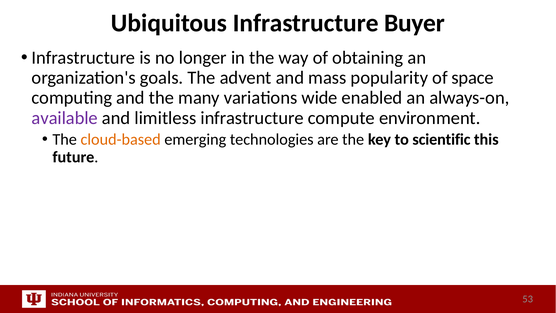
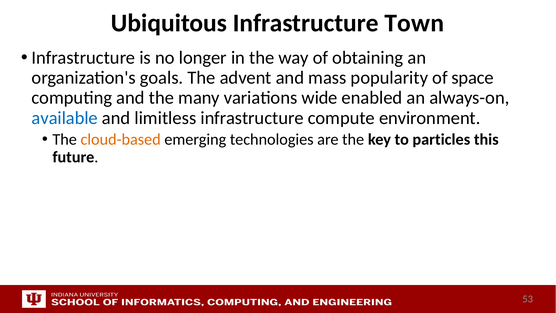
Buyer: Buyer -> Town (414, 23)
available colour: purple -> blue (65, 118)
scientific: scientific -> particles (441, 139)
